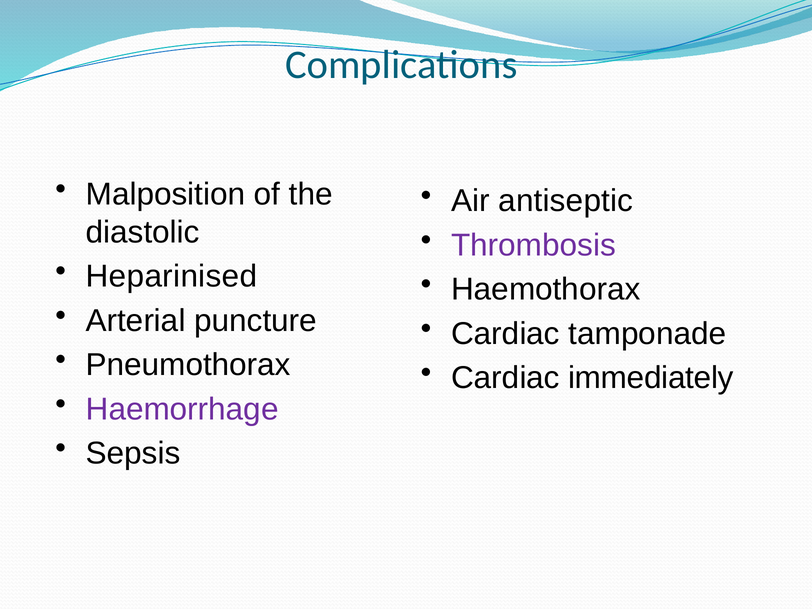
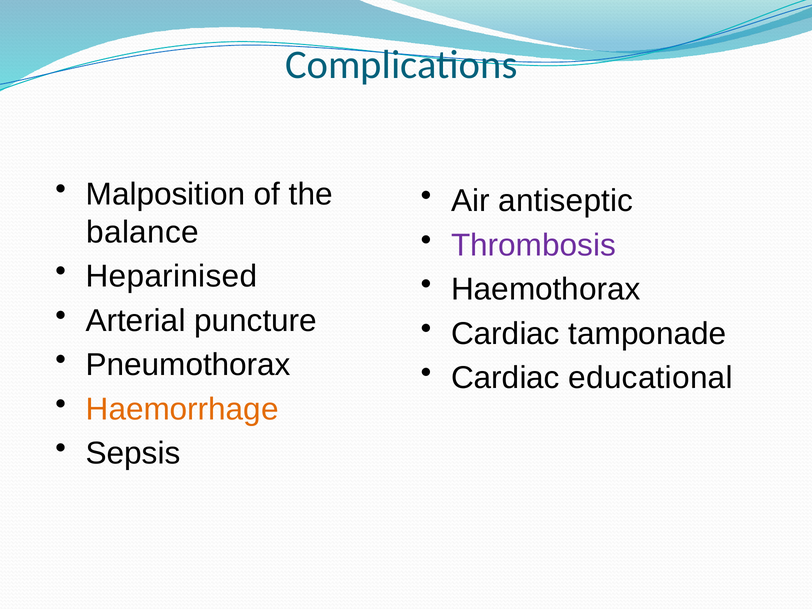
diastolic: diastolic -> balance (143, 232)
immediately: immediately -> educational (651, 378)
Haemorrhage colour: purple -> orange (182, 409)
